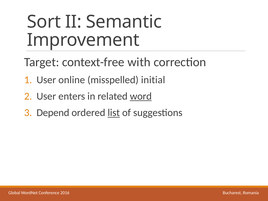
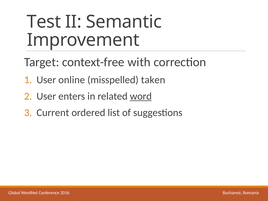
Sort: Sort -> Test (44, 22)
initial: initial -> taken (153, 80)
Depend: Depend -> Current (53, 113)
list underline: present -> none (114, 113)
